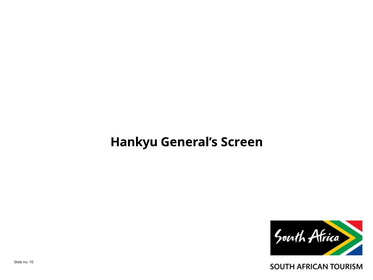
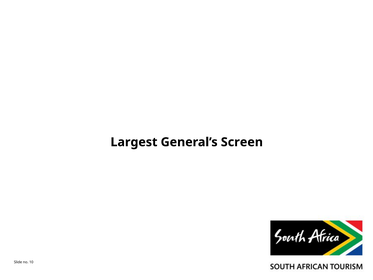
Hankyu: Hankyu -> Largest (134, 142)
